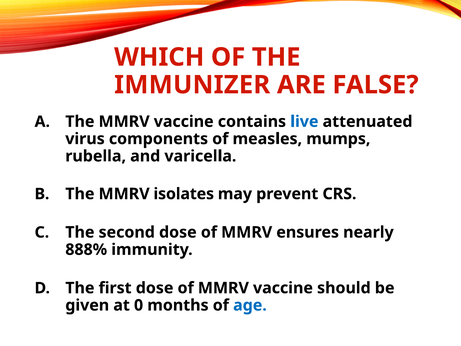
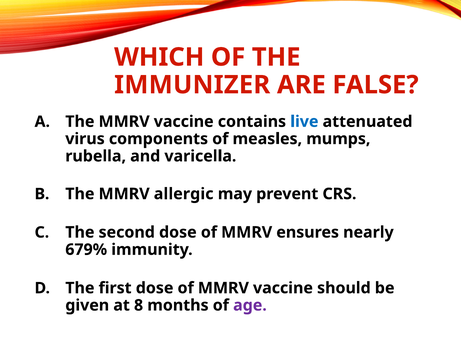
isolates: isolates -> allergic (184, 194)
888%: 888% -> 679% (86, 249)
0: 0 -> 8 (139, 305)
age colour: blue -> purple (250, 305)
